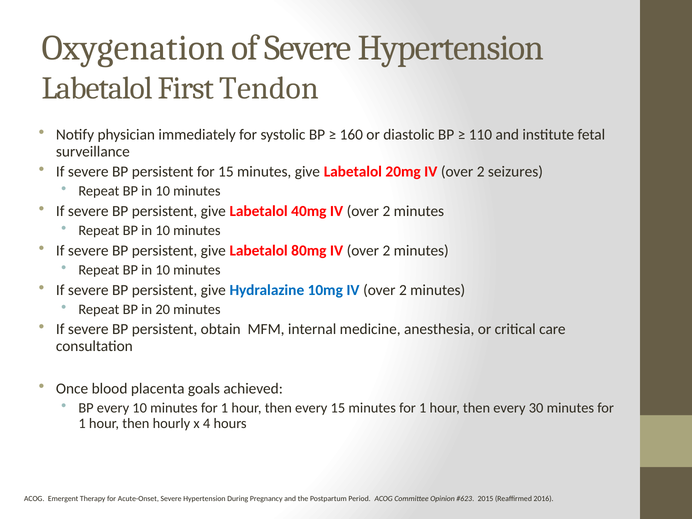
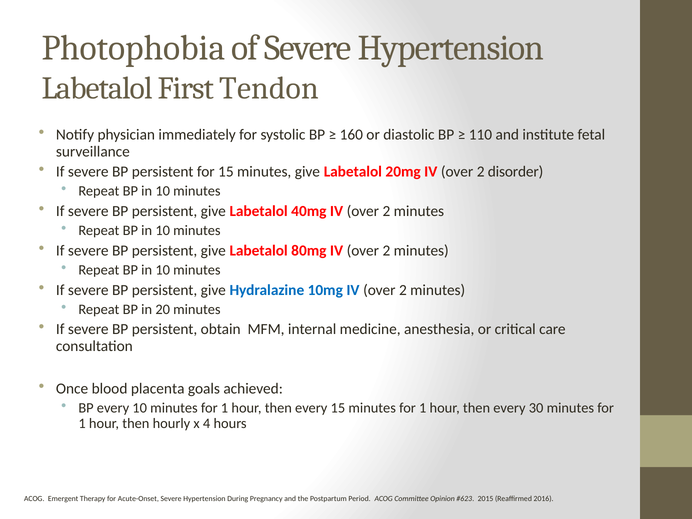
Oxygenation: Oxygenation -> Photophobia (133, 48)
seizures: seizures -> disorder (516, 172)
